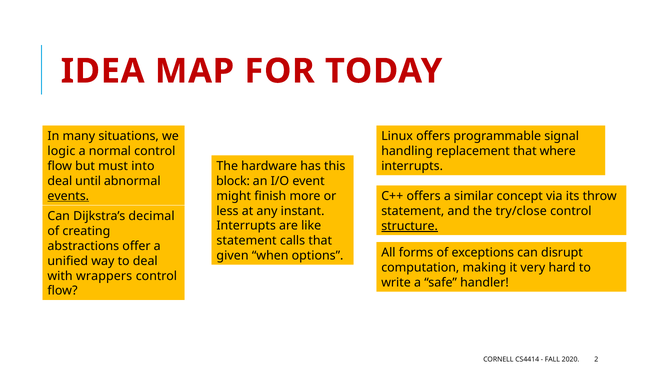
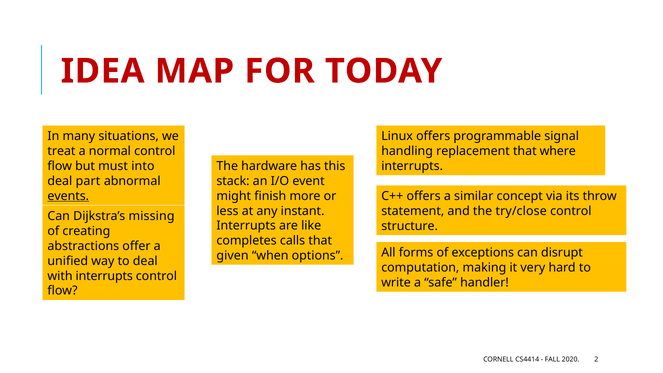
logic: logic -> treat (61, 151)
until: until -> part (88, 181)
block: block -> stack (233, 181)
decimal: decimal -> missing (152, 216)
structure underline: present -> none (410, 226)
statement: statement -> completes (247, 241)
with wrappers: wrappers -> interrupts (104, 276)
